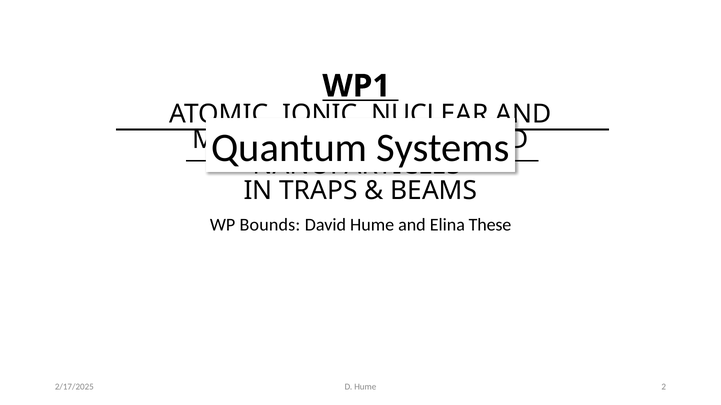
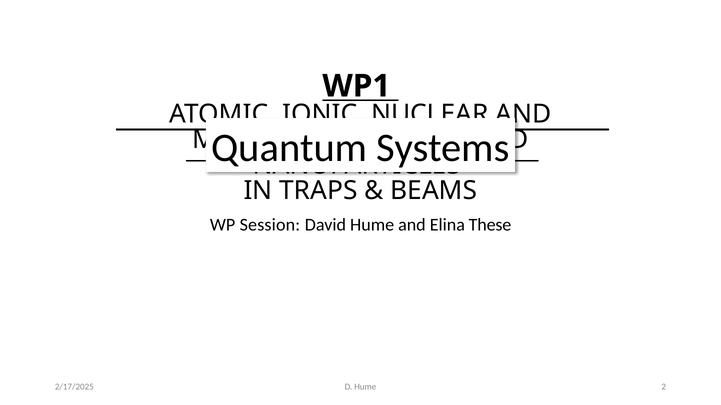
Bounds: Bounds -> Session (270, 225)
